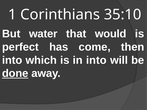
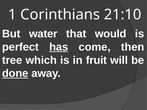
35:10: 35:10 -> 21:10 (123, 15)
has underline: none -> present (59, 47)
into: into -> tree (12, 60)
in into: into -> fruit (96, 60)
